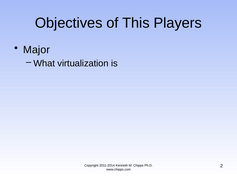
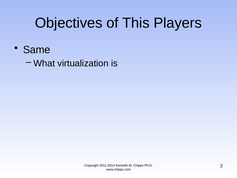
Major: Major -> Same (37, 50)
